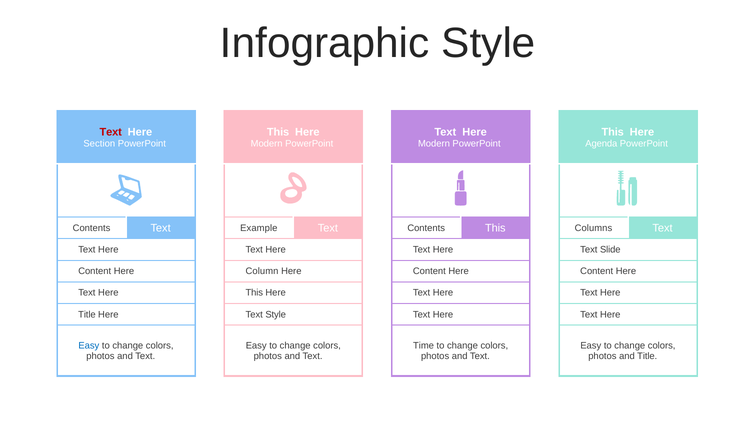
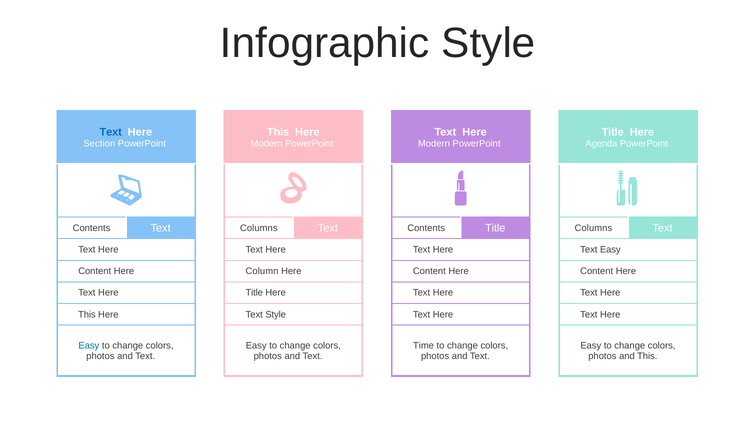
Text colour: red -> blue (111, 132)
This: This -> Title (613, 132)
Example: Example -> Columns (259, 228)
Contents This: This -> Title (495, 228)
Text Slide: Slide -> Easy (610, 250)
This: This -> Title (254, 293)
Title: Title -> This (87, 315)
and Title: Title -> This (647, 356)
